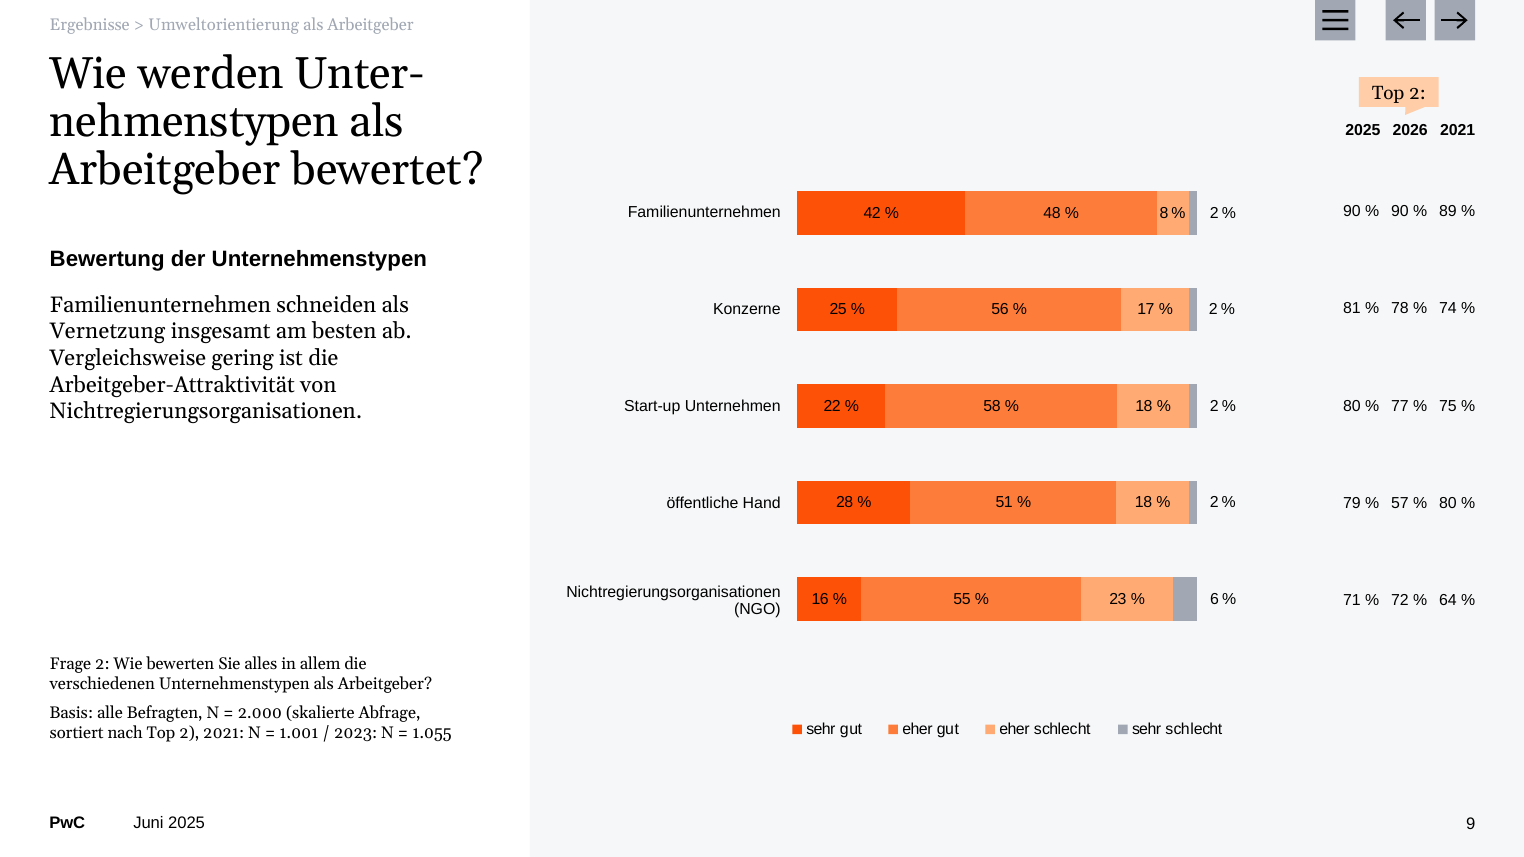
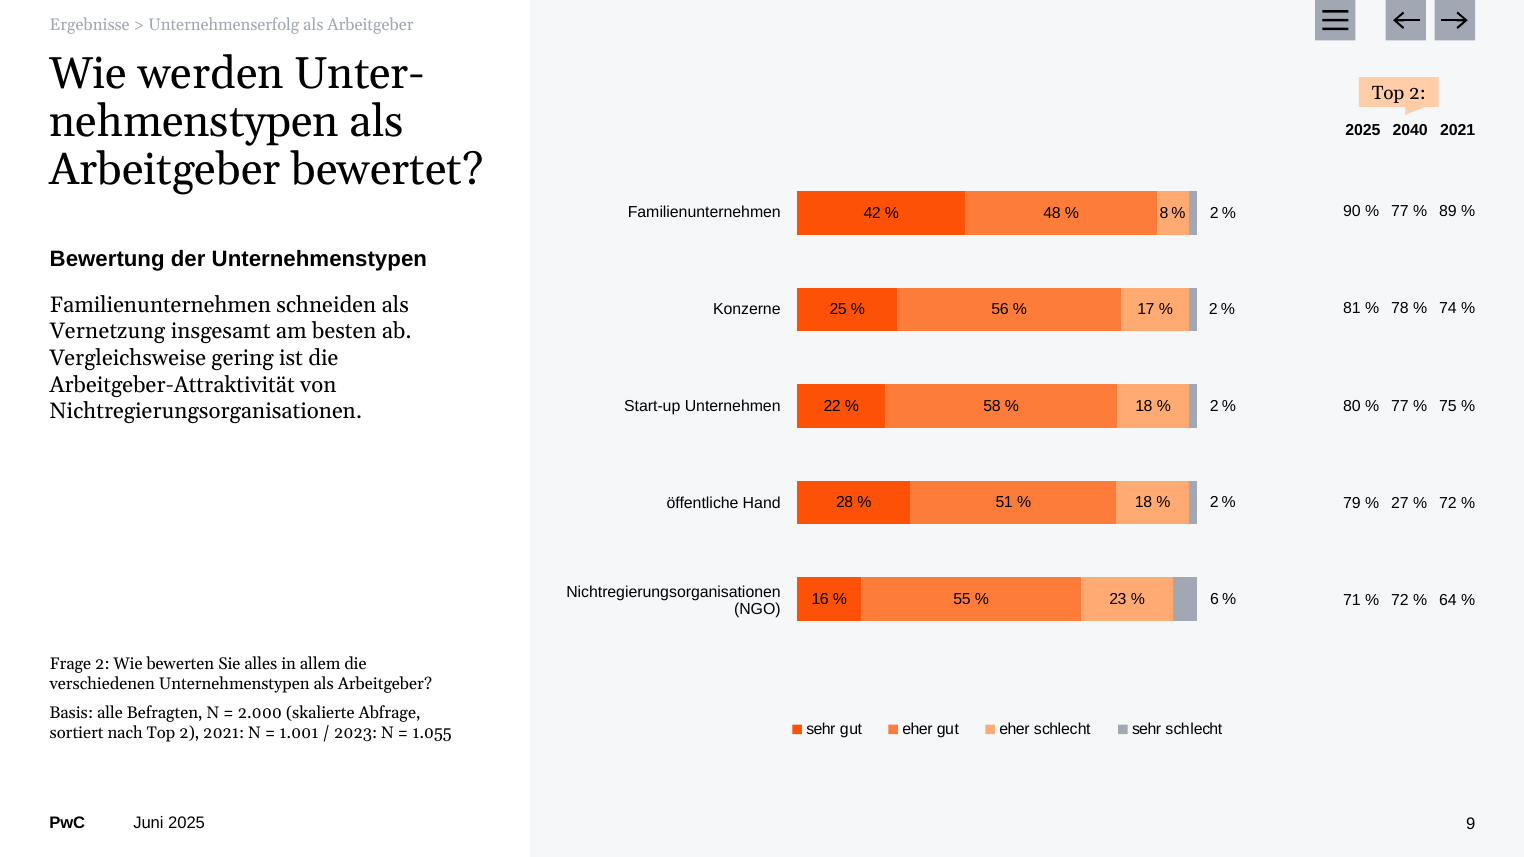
Umweltorientierung: Umweltorientierung -> Unternehmenserfolg (224, 25)
2026: 2026 -> 2040 (1410, 131)
90: 90 -> 77 (1400, 212)
57: 57 -> 27 (1400, 503)
80: 80 -> 72 (1448, 503)
